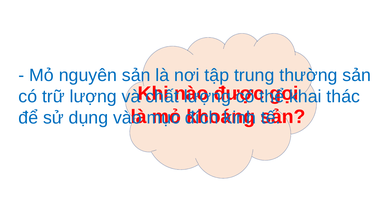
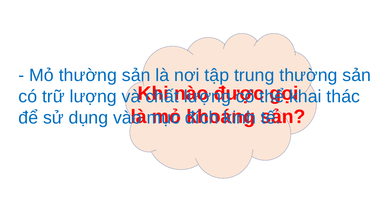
Mỏ nguyên: nguyên -> thường (88, 75)
